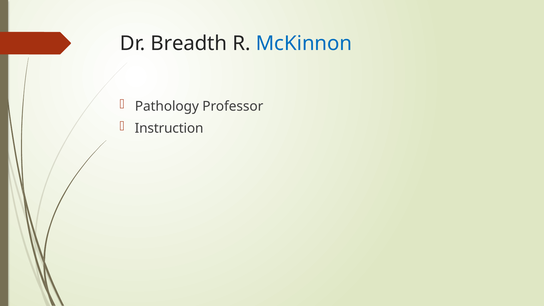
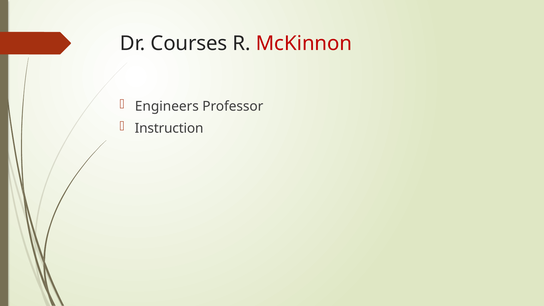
Breadth: Breadth -> Courses (189, 44)
McKinnon colour: blue -> red (304, 44)
Pathology: Pathology -> Engineers (167, 106)
